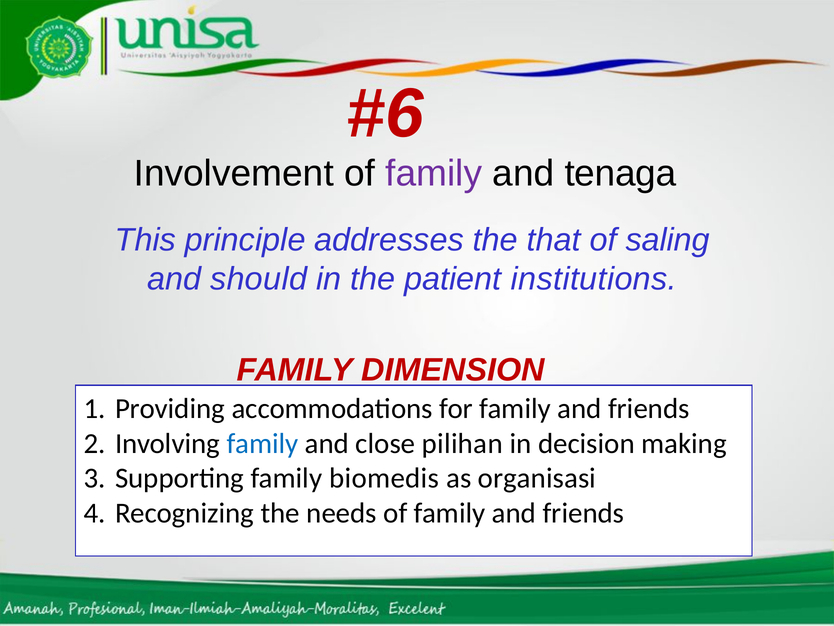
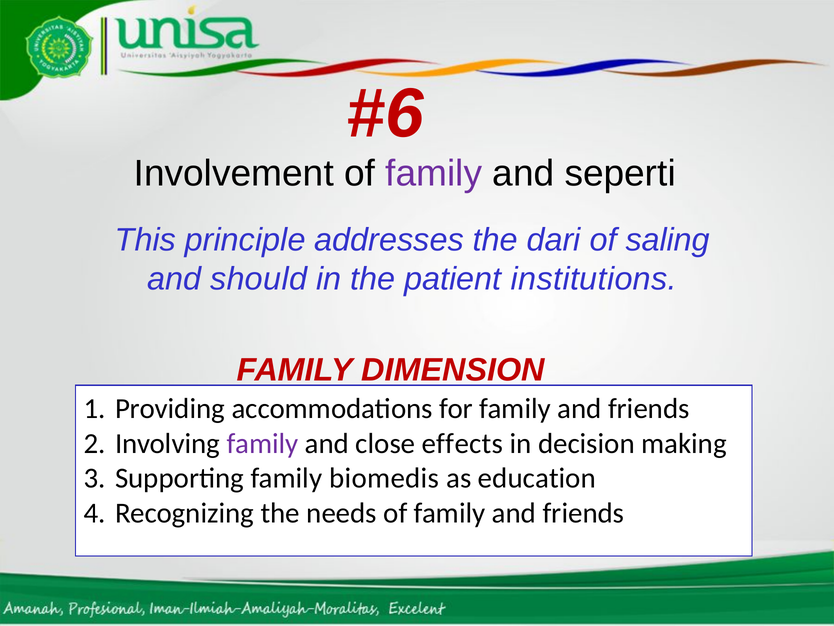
tenaga: tenaga -> seperti (620, 174)
that: that -> dari (554, 240)
family colour: blue -> purple (262, 443)
pilihan: pilihan -> effects (462, 443)
organisasi: organisasi -> education (537, 478)
